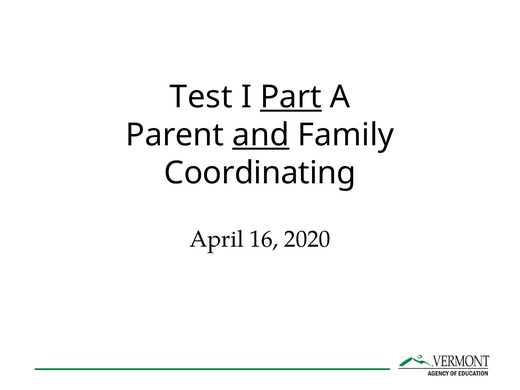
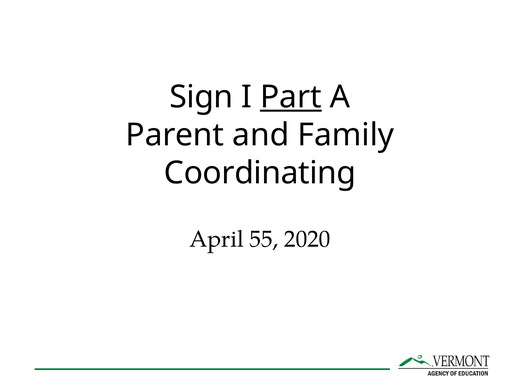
Test: Test -> Sign (201, 97)
and underline: present -> none (261, 135)
16: 16 -> 55 (264, 239)
